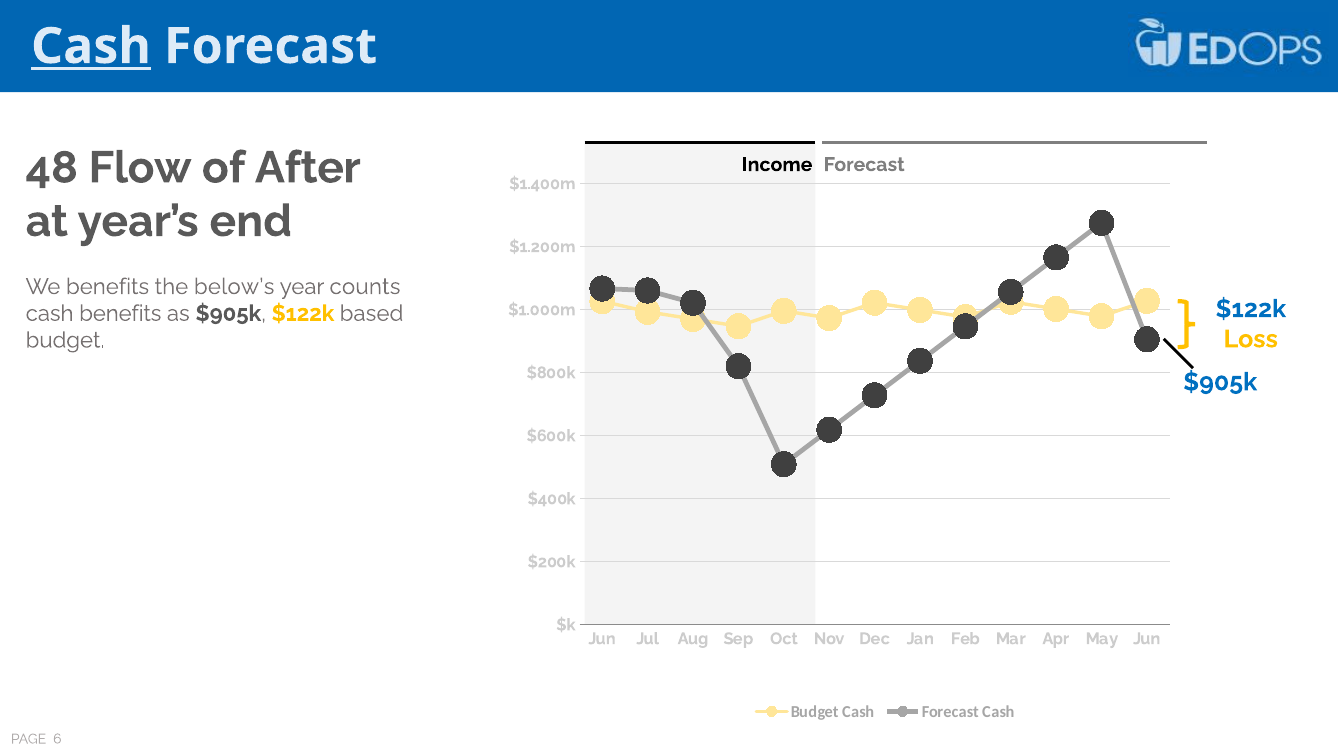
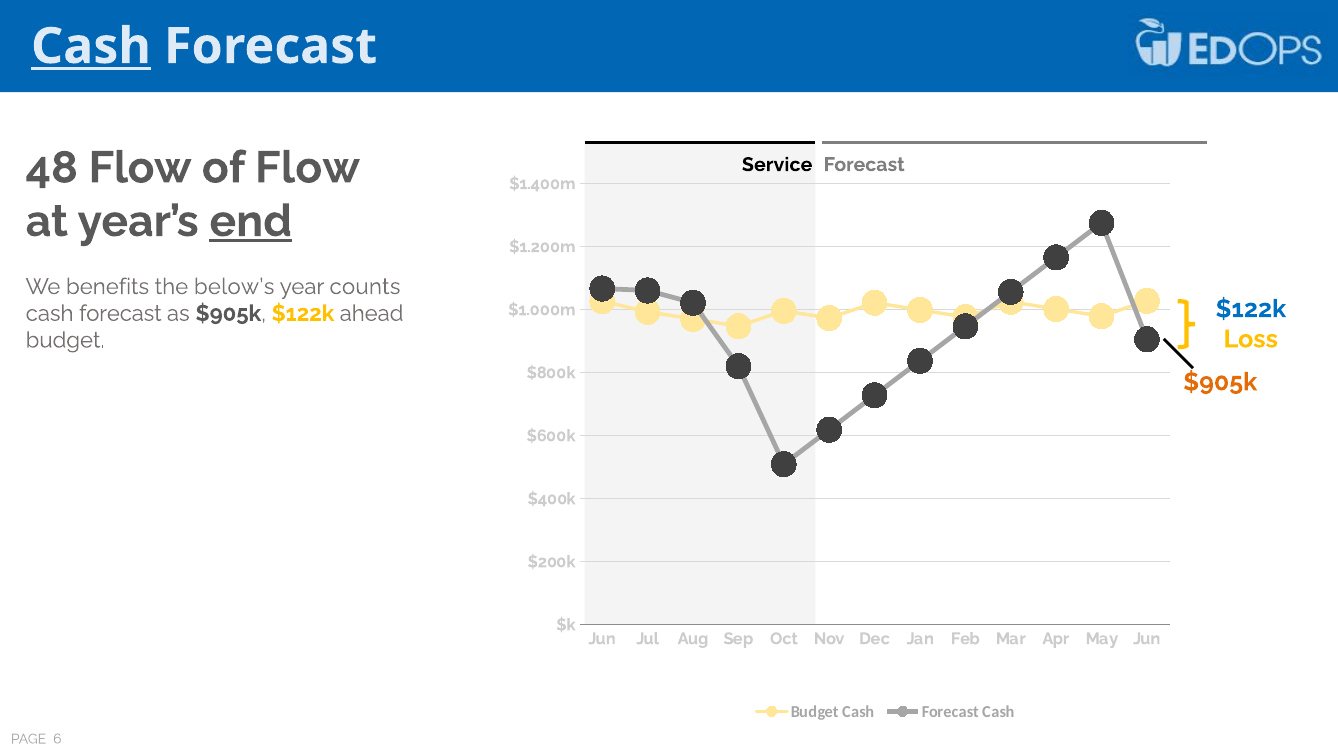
of After: After -> Flow (307, 168)
Income: Income -> Service (777, 165)
end underline: none -> present (251, 221)
benefits: benefits -> forecast (120, 313)
based: based -> ahead (372, 313)
$905k colour: blue -> orange (1220, 382)
